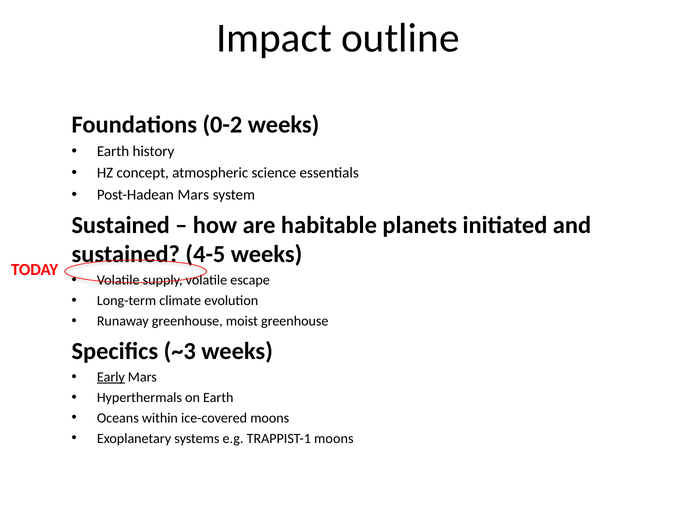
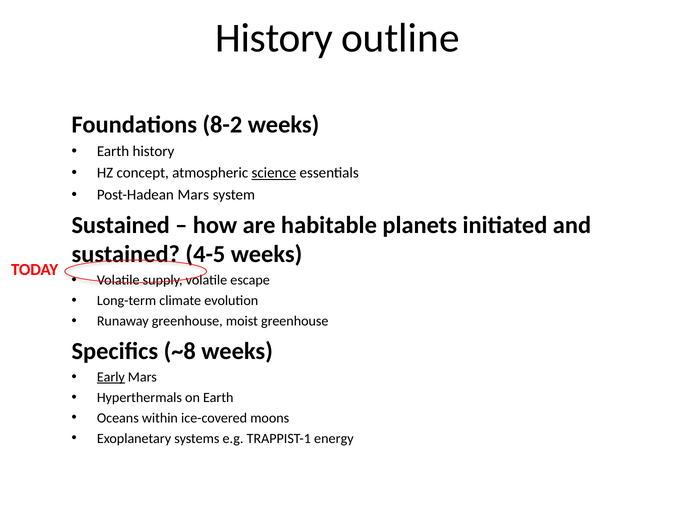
Impact: Impact -> History (274, 38)
0-2: 0-2 -> 8-2 (222, 125)
science underline: none -> present (274, 173)
~3: ~3 -> ~8 (180, 351)
TRAPPIST-1 moons: moons -> energy (334, 438)
